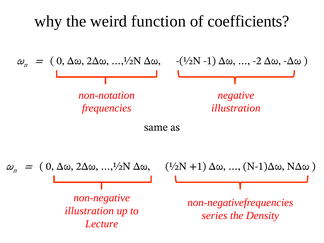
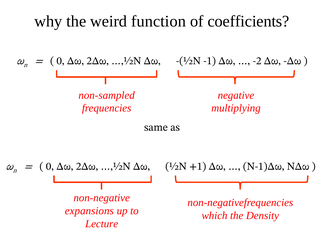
non-notation: non-notation -> non-sampled (107, 95)
illustration: illustration -> multiplying (236, 108)
illustration: illustration -> expansions (89, 211)
series: series -> which (215, 216)
